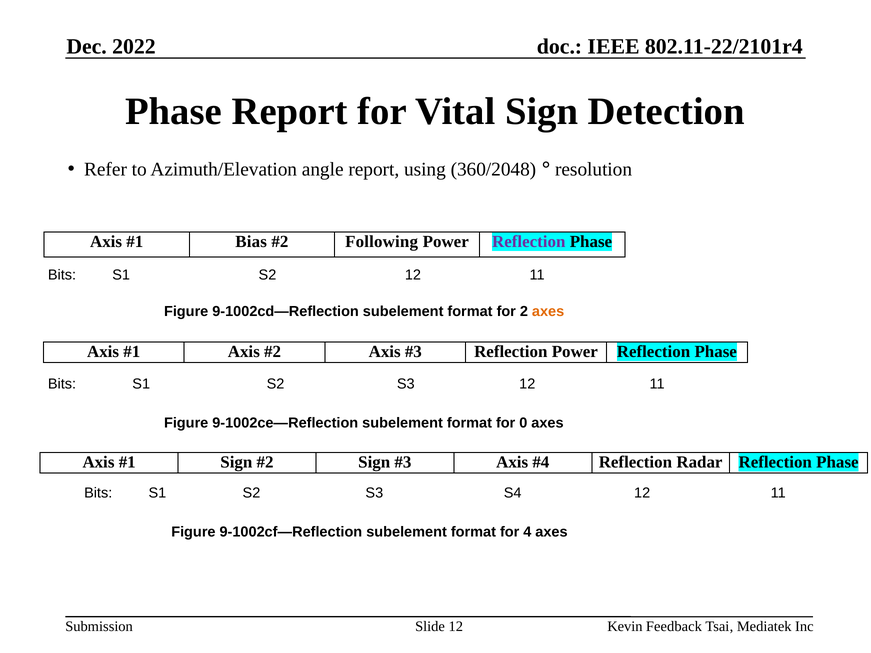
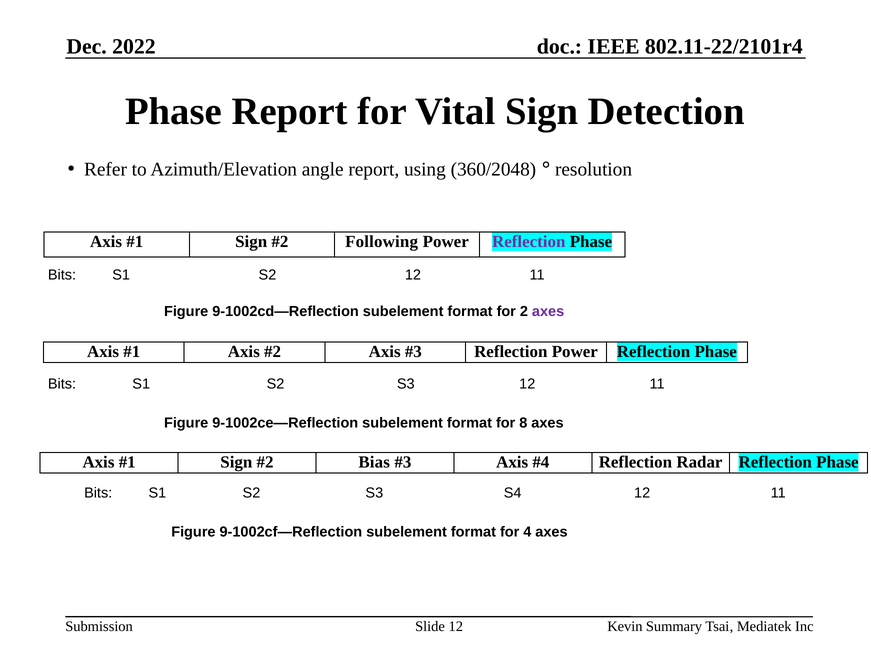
Bias: Bias -> Sign (251, 242)
axes colour: orange -> purple (548, 312)
0: 0 -> 8 (523, 423)
Sign: Sign -> Bias (374, 462)
Feedback: Feedback -> Summary (674, 627)
